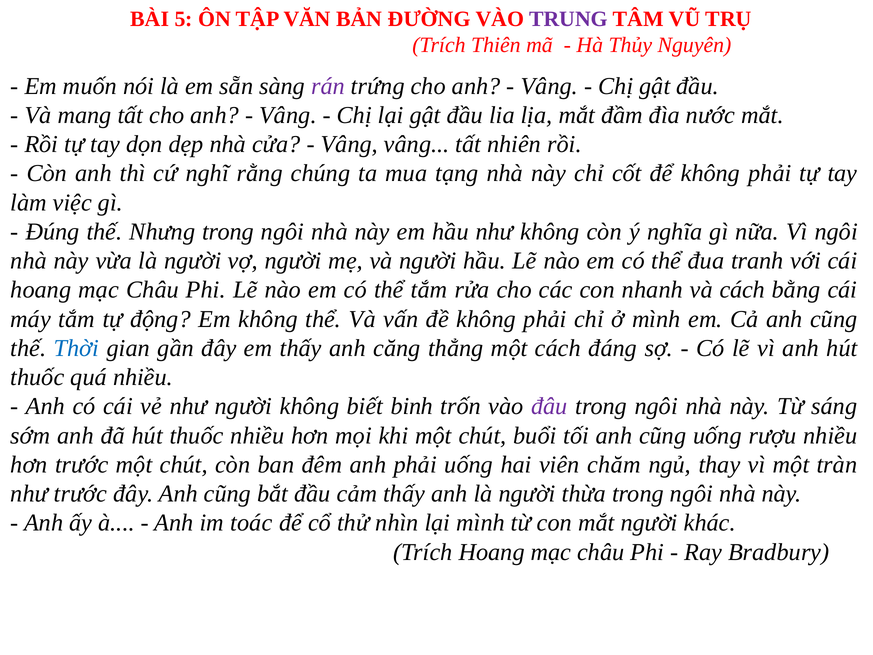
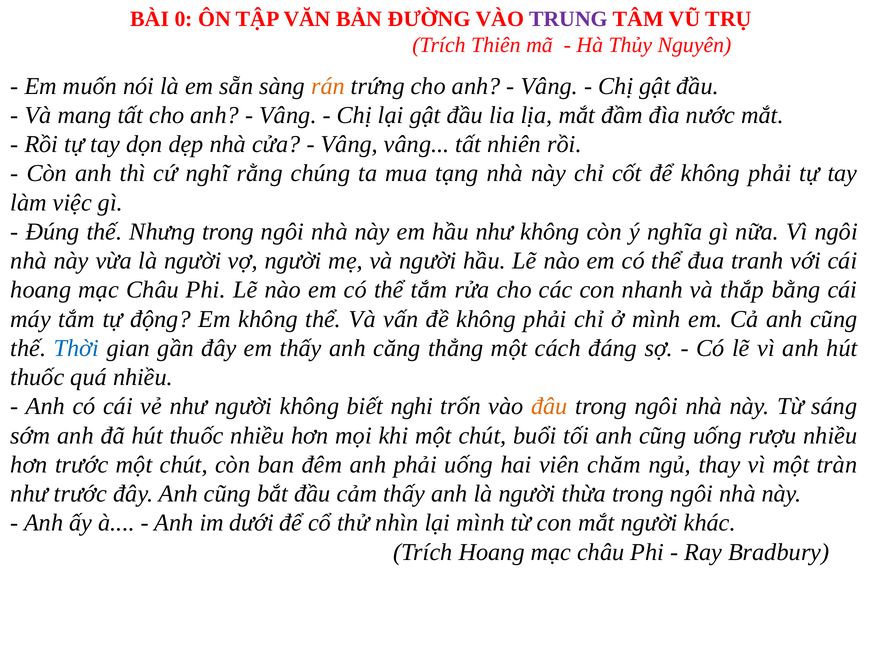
5: 5 -> 0 (184, 19)
rán colour: purple -> orange (328, 86)
và cách: cách -> thắp (742, 290)
binh: binh -> nghi (412, 406)
đâu colour: purple -> orange (549, 406)
toác: toác -> dưới (252, 523)
